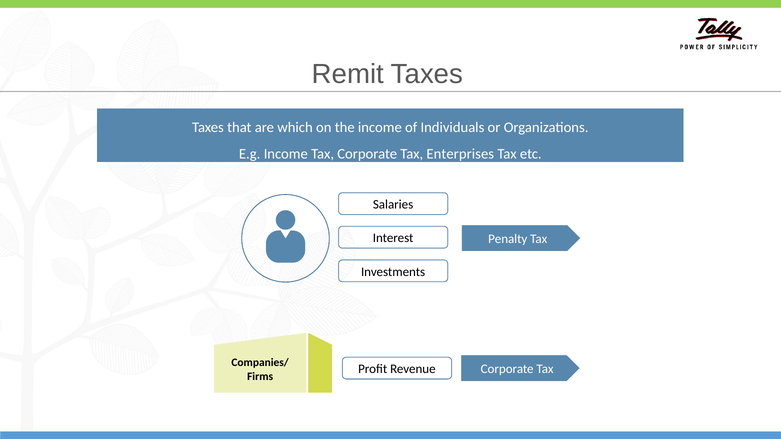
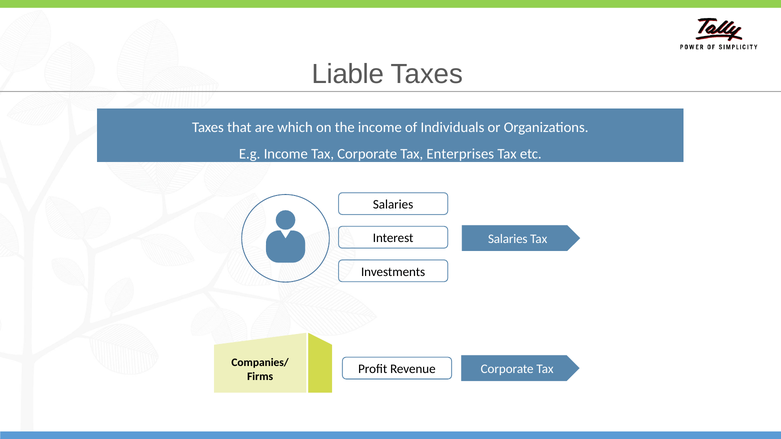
Remit: Remit -> Liable (348, 74)
Penalty: Penalty -> Salaries (508, 239)
